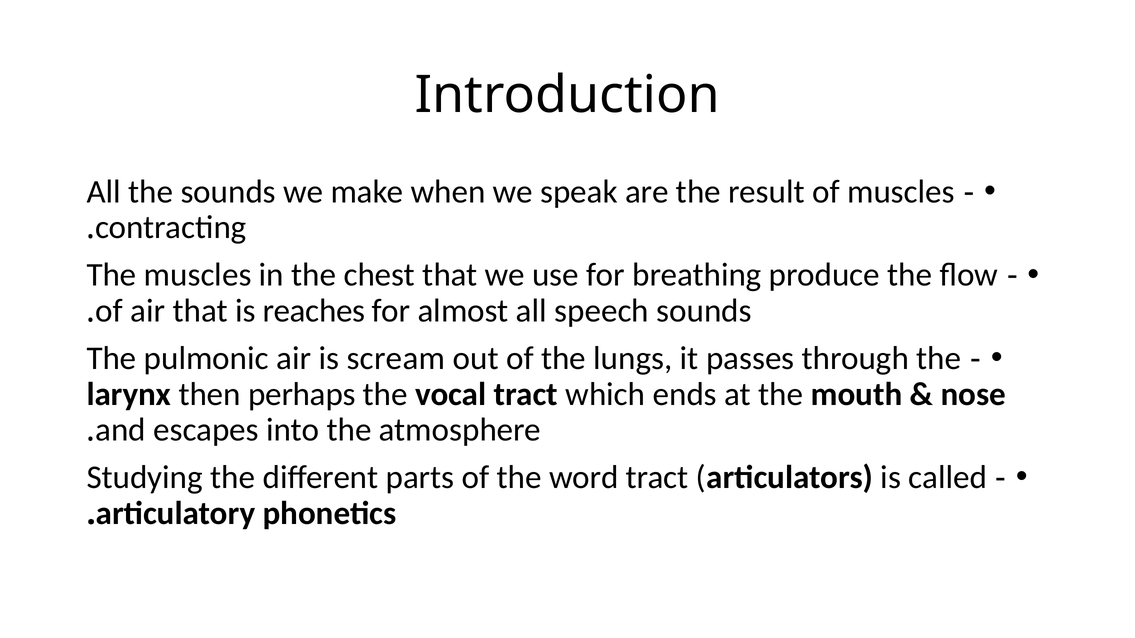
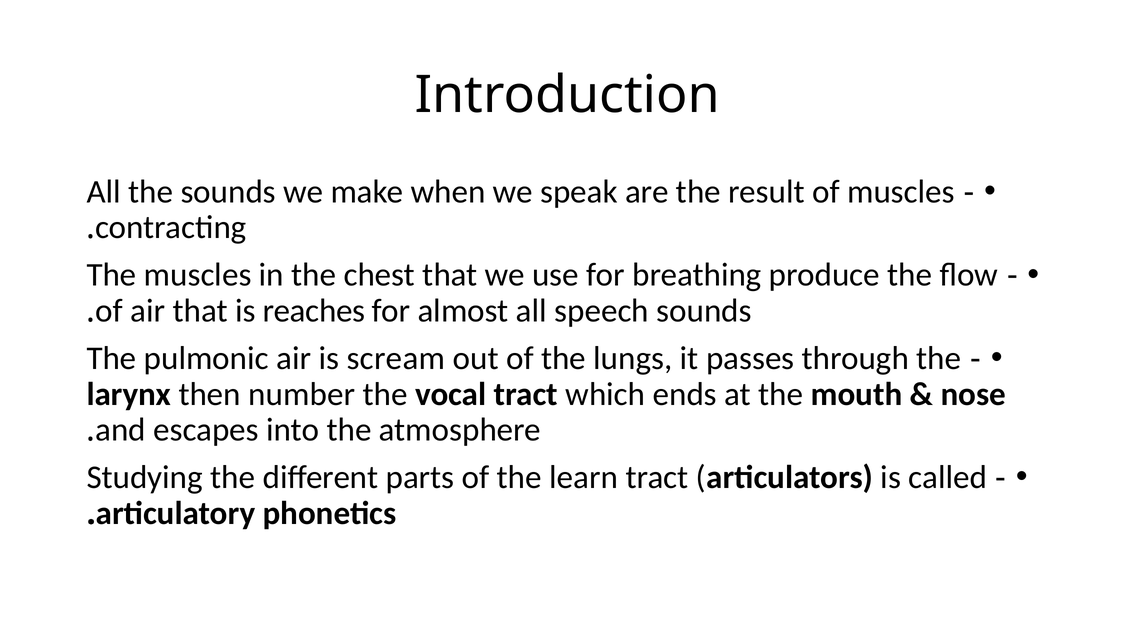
perhaps: perhaps -> number (302, 394)
word: word -> learn (584, 478)
